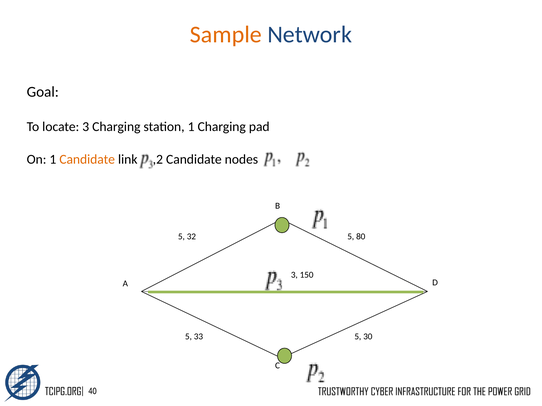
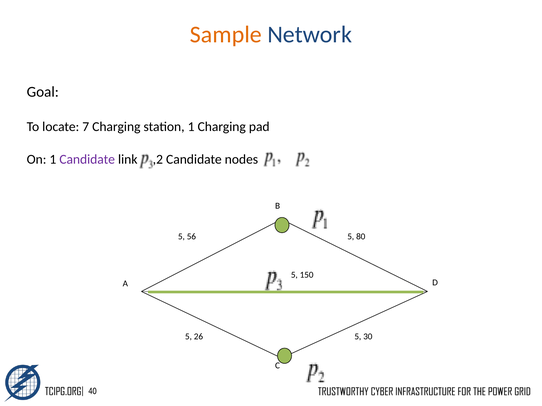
locate 3: 3 -> 7 (86, 127)
Candidate colour: orange -> purple (87, 159)
32: 32 -> 56 (191, 237)
3: 3 -> 5 (294, 275)
33: 33 -> 26 (198, 337)
